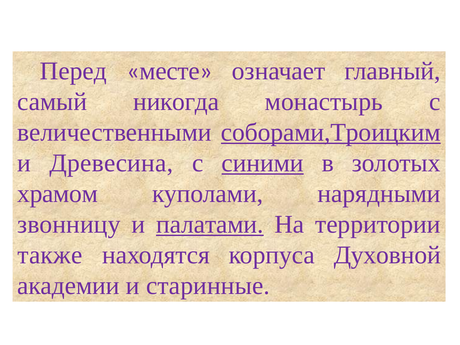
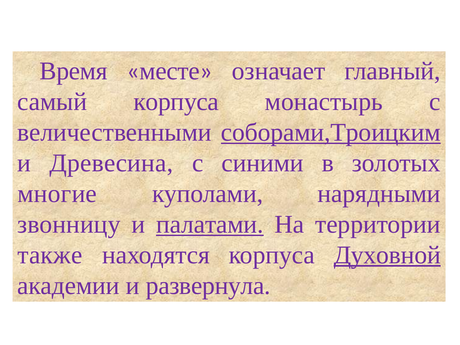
Перед: Перед -> Время (74, 71)
самый никогда: никогда -> корпуса (176, 102)
синими underline: present -> none (263, 163)
храмом: храмом -> многие (57, 194)
Духовной underline: none -> present (387, 255)
старинные: старинные -> развернула (208, 286)
